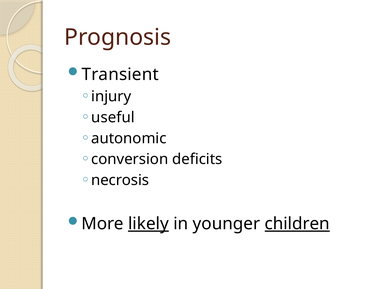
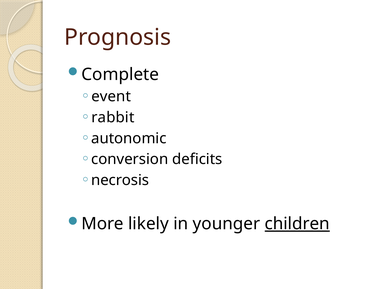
Transient: Transient -> Complete (120, 74)
injury: injury -> event (111, 96)
useful: useful -> rabbit (113, 117)
likely underline: present -> none (148, 224)
